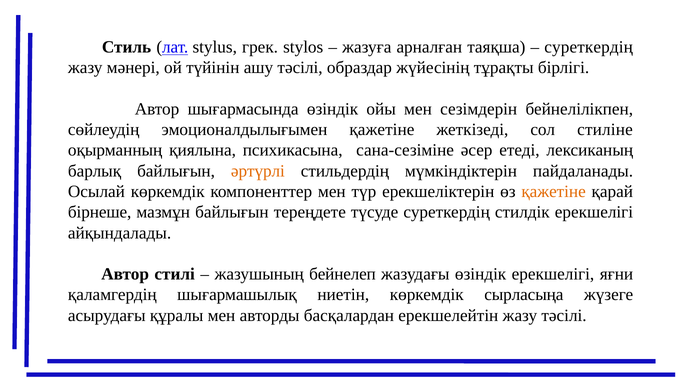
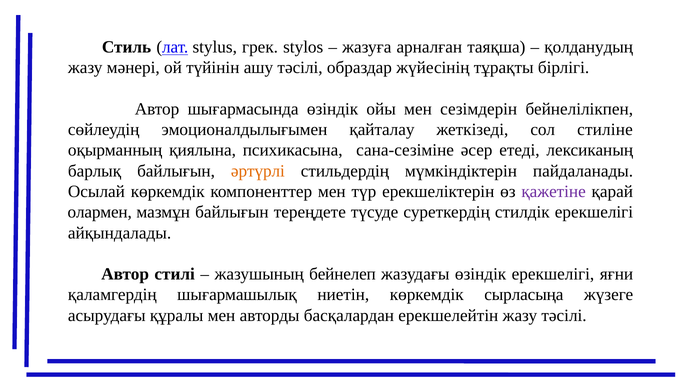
суреткердің: суреткердің -> қолданудың (589, 47)
эмоционалдылығымен қажетіне: қажетіне -> қайталау (382, 130)
қажетіне colour: orange -> purple (554, 192)
бірнеше: бірнеше -> олармен (100, 212)
